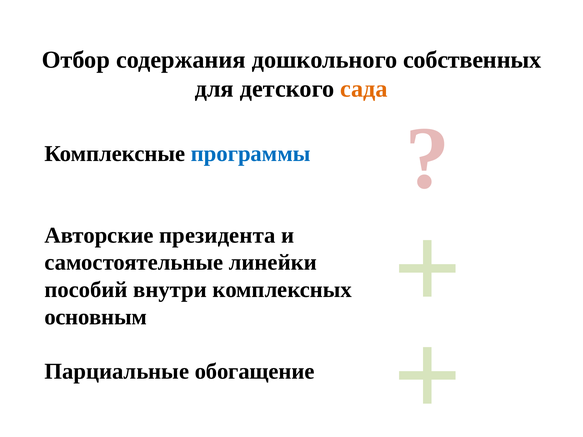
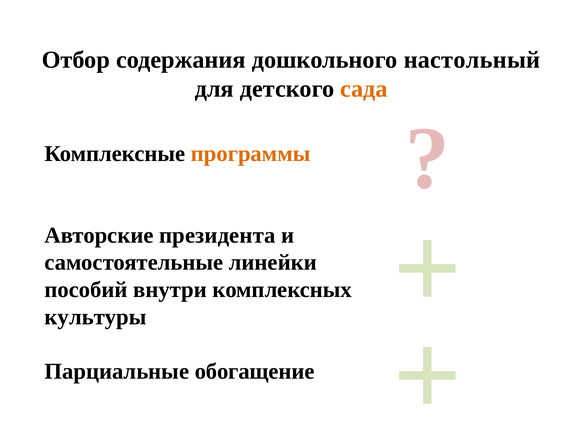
собственных: собственных -> настольный (472, 60)
программы colour: blue -> orange (251, 154)
основным: основным -> культуры (96, 317)
